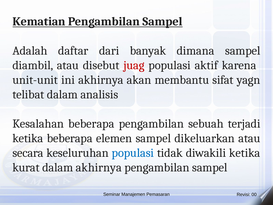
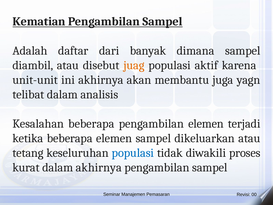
juag colour: red -> orange (134, 65)
sifat: sifat -> juga (223, 80)
pengambilan sebuah: sebuah -> elemen (206, 123)
secara: secara -> tetang (28, 153)
diwakili ketika: ketika -> proses (245, 153)
